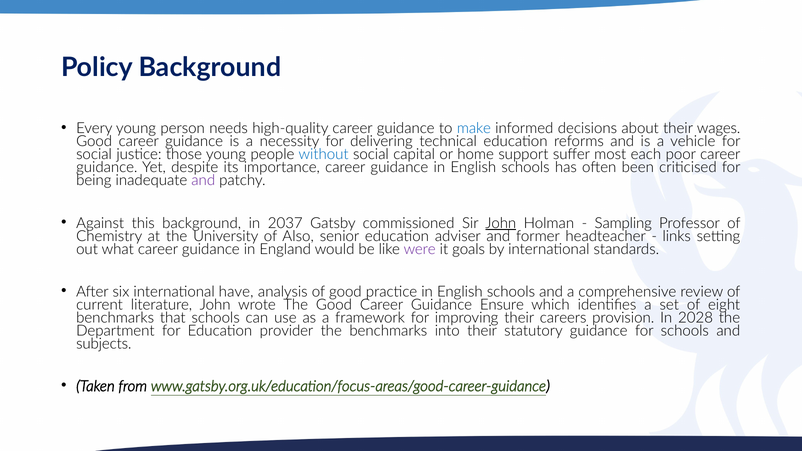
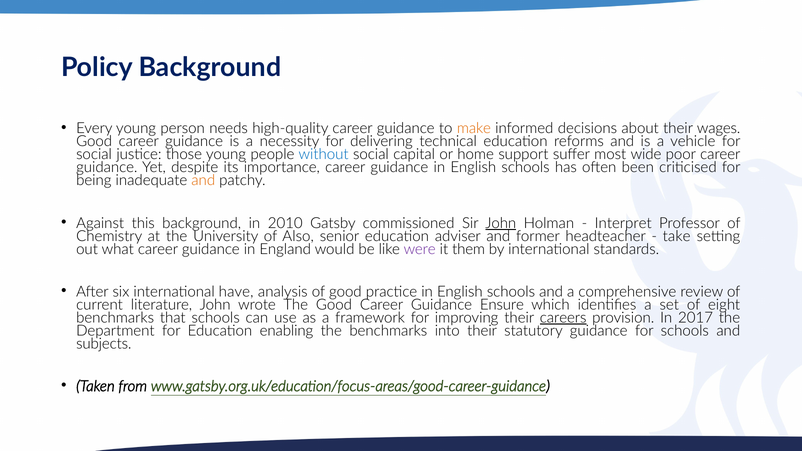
make colour: blue -> orange (474, 129)
each: each -> wide (646, 155)
and colour: purple -> orange (203, 181)
2037: 2037 -> 2010 (285, 223)
Sampling: Sampling -> Interpret (623, 223)
links: links -> take (677, 236)
goals: goals -> them (469, 249)
careers underline: none -> present (563, 318)
2028: 2028 -> 2017 (696, 318)
provider: provider -> enabling (286, 331)
